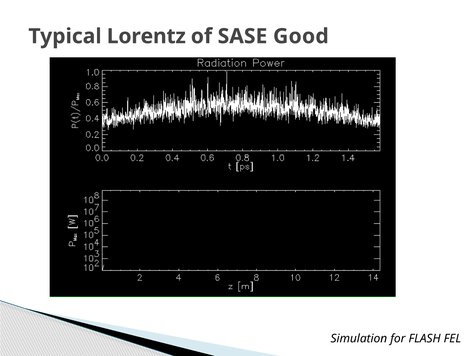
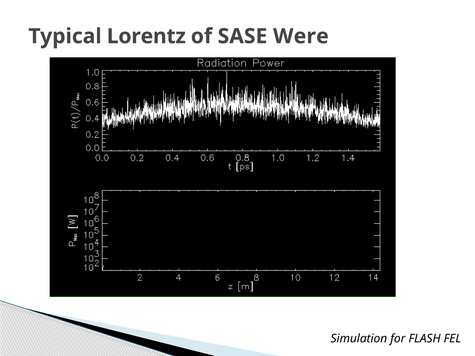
Good: Good -> Were (301, 36)
